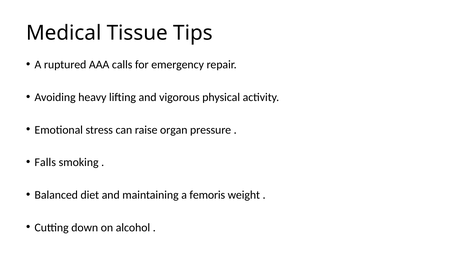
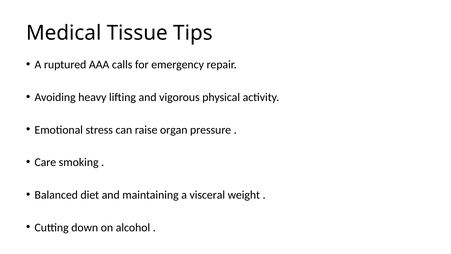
Falls: Falls -> Care (45, 162)
femoris: femoris -> visceral (207, 195)
